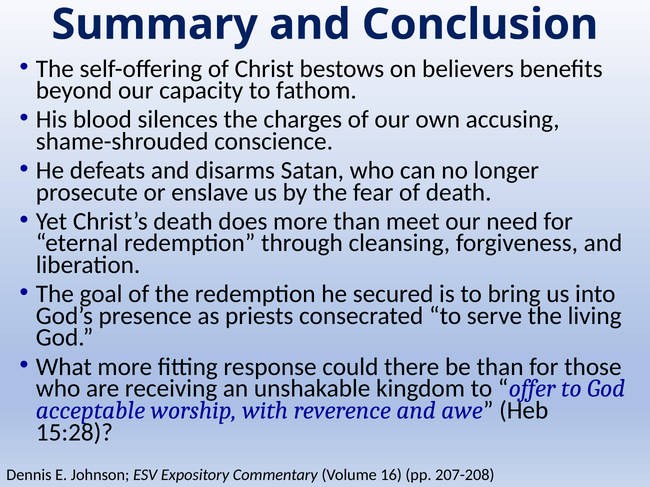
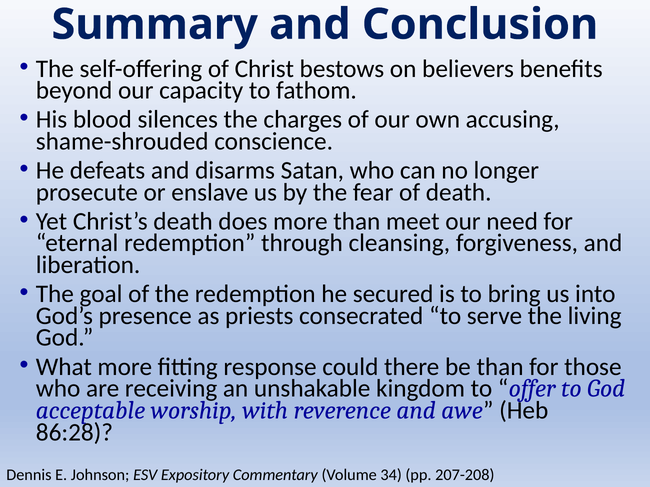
15:28: 15:28 -> 86:28 (74, 433)
16: 16 -> 34 (391, 475)
